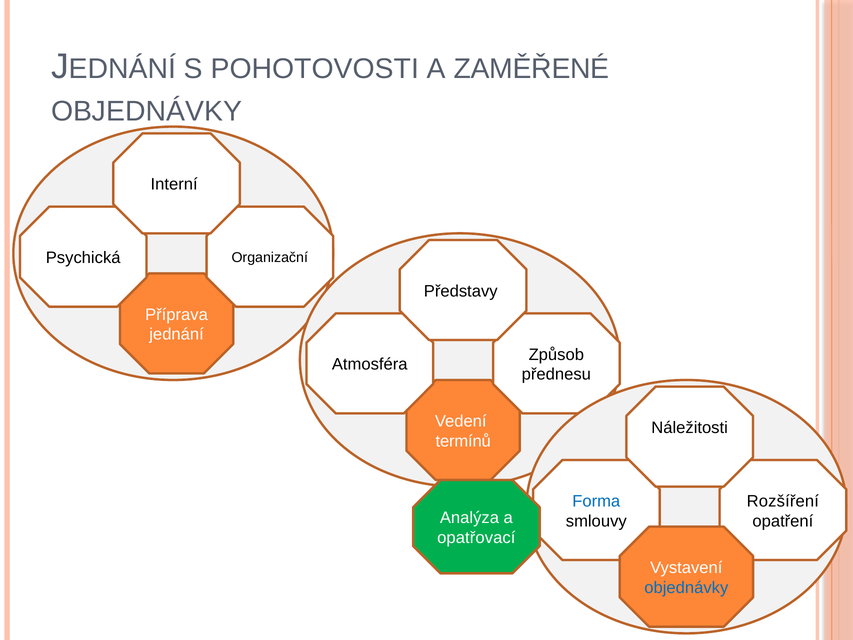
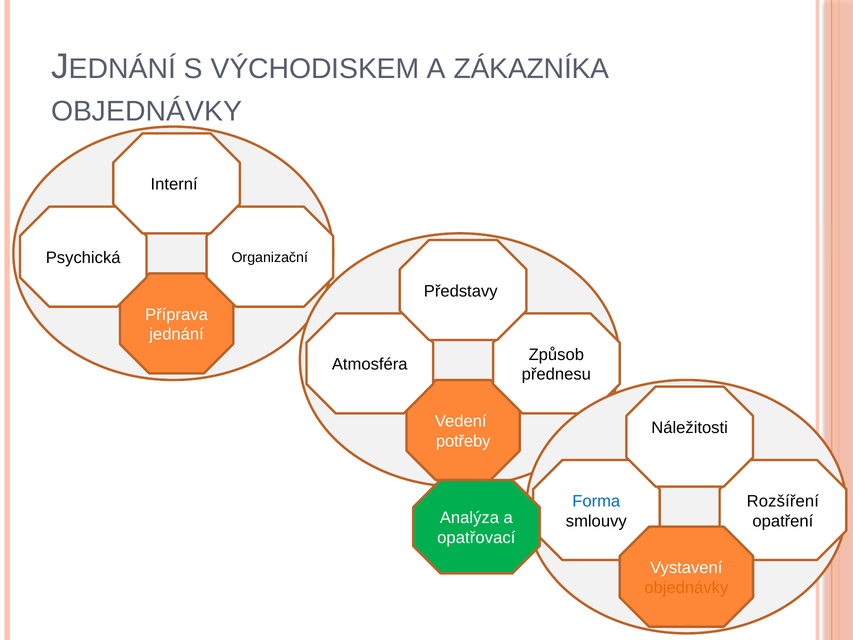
POHOTOVOSTI: POHOTOVOSTI -> VÝCHODISKEM (315, 69)
ZAMĚŘENÉ: ZAMĚŘENÉ -> ZÁKAZNÍKA (531, 69)
termínů: termínů -> potřeby (463, 441)
objednávky colour: blue -> orange (686, 588)
